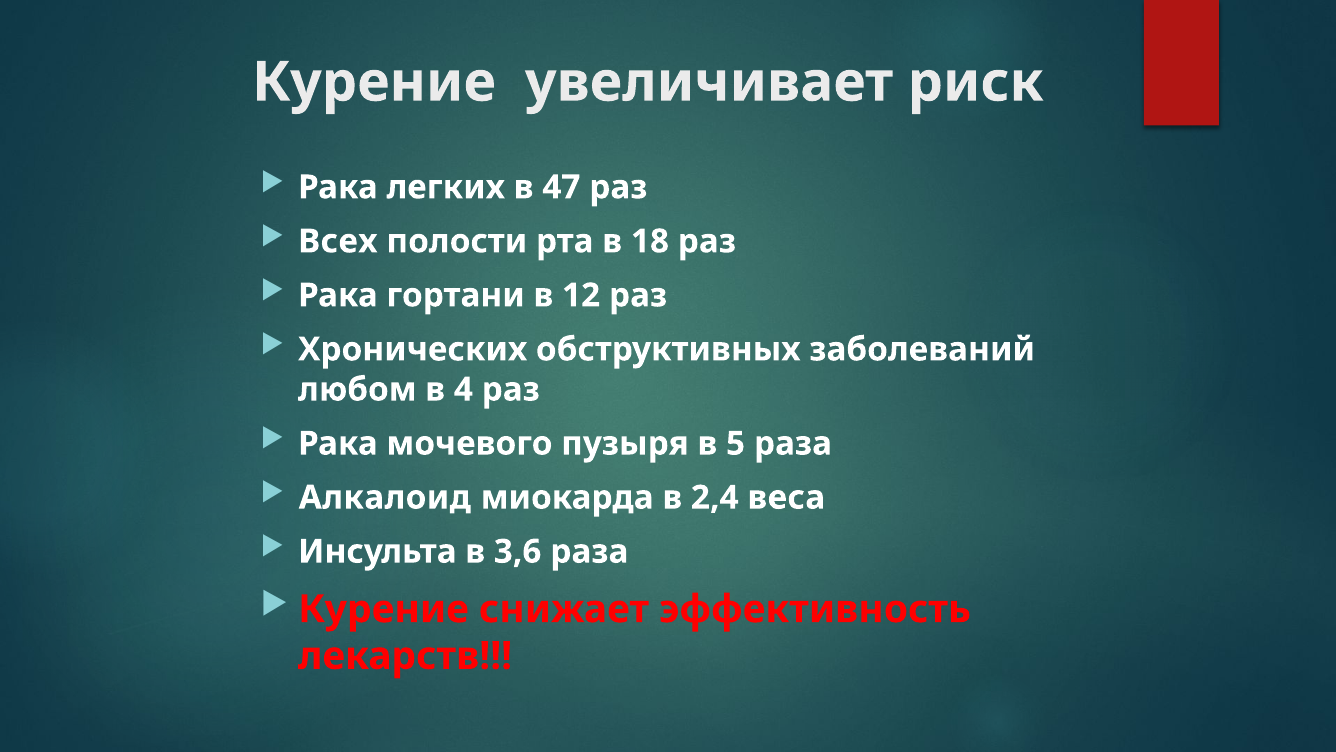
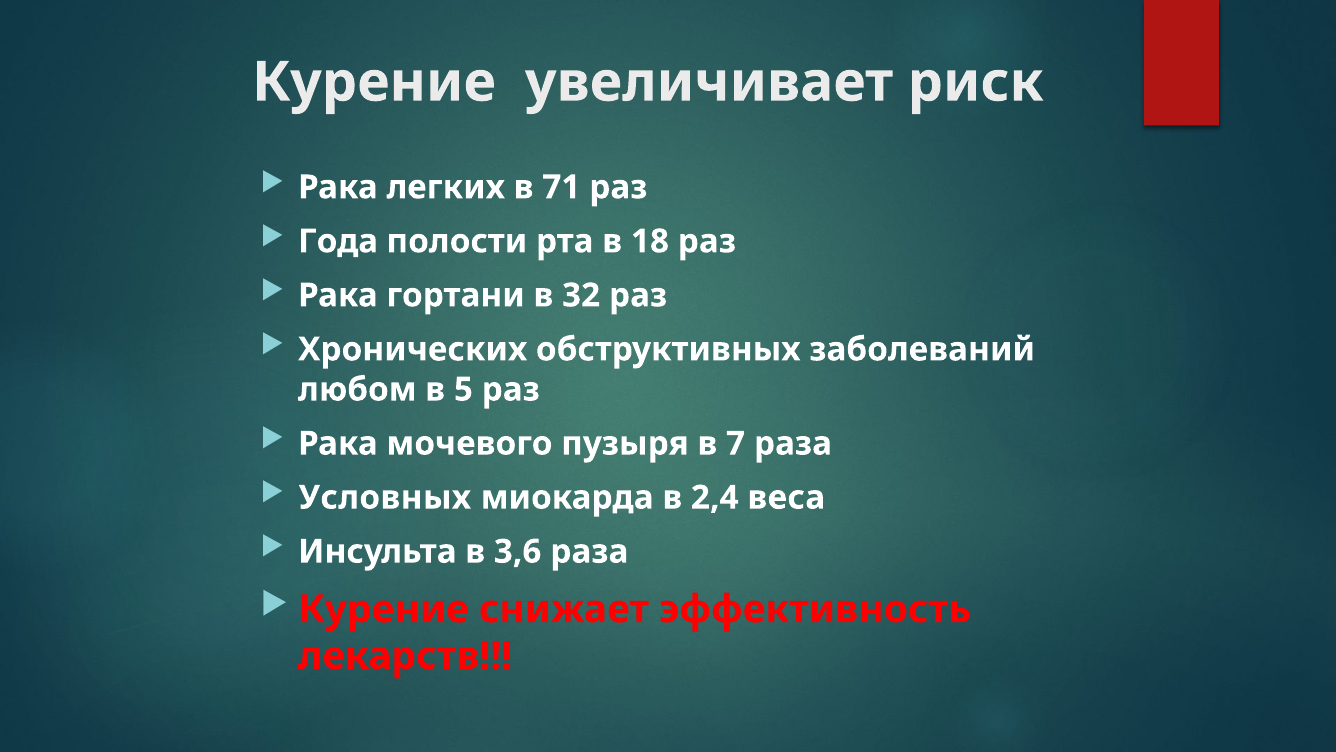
47: 47 -> 71 (561, 187)
Всех: Всех -> Года (338, 241)
12: 12 -> 32 (581, 295)
4: 4 -> 5 (463, 389)
5: 5 -> 7 (736, 443)
Алкалоид: Алкалоид -> Условных (385, 497)
